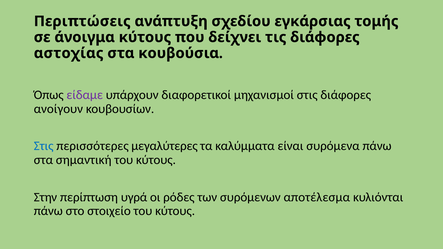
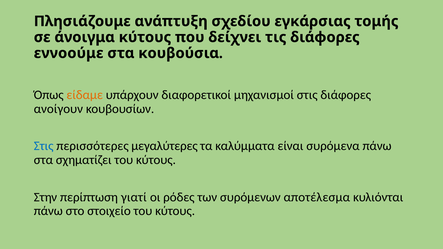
Περιπτώσεις: Περιπτώσεις -> Πλησιάζουμε (82, 21)
αστοχίας: αστοχίας -> εννοούμε (69, 53)
είδαμε colour: purple -> orange (85, 95)
σημαντική: σημαντική -> σχηματίζει (84, 160)
υγρά: υγρά -> γιατί (134, 197)
